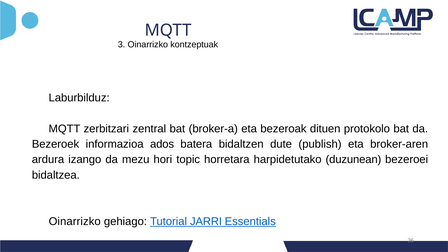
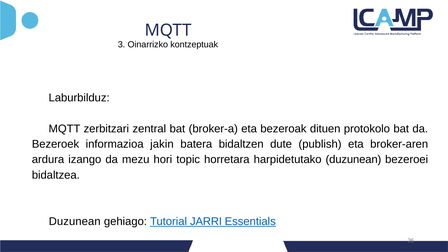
ados: ados -> jakin (162, 144)
Oinarrizko: Oinarrizko -> Duzunean (75, 221)
